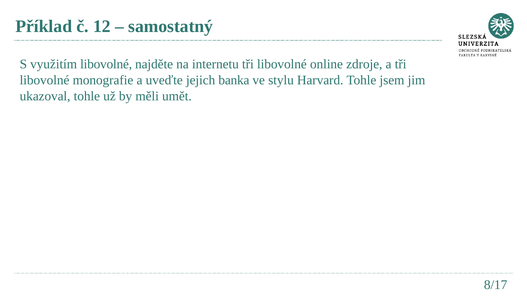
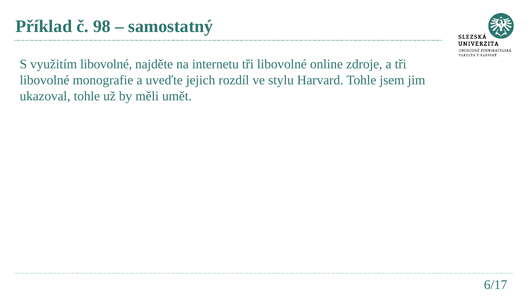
12: 12 -> 98 (102, 26)
banka: banka -> rozdíl (234, 80)
8/17: 8/17 -> 6/17 (496, 284)
